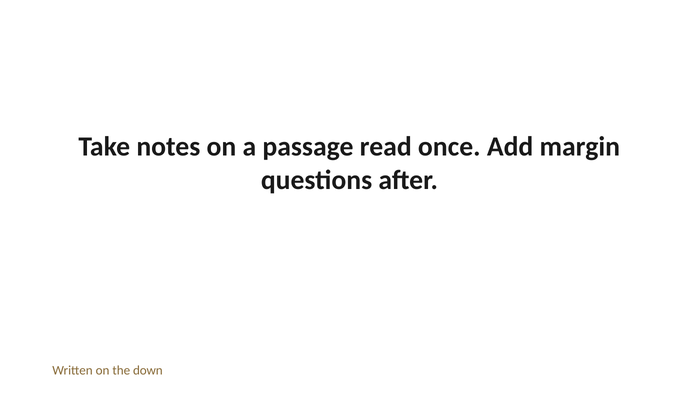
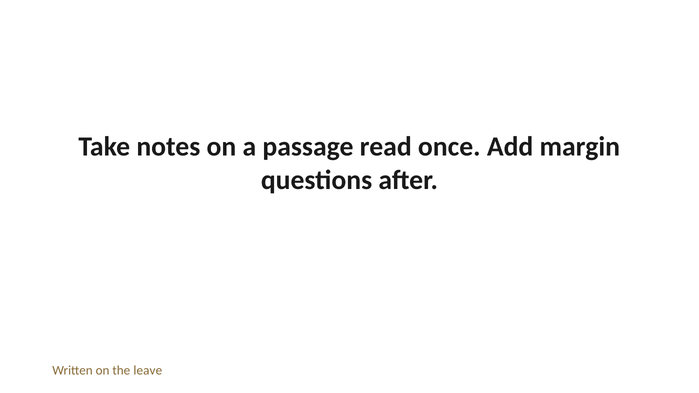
down: down -> leave (148, 370)
